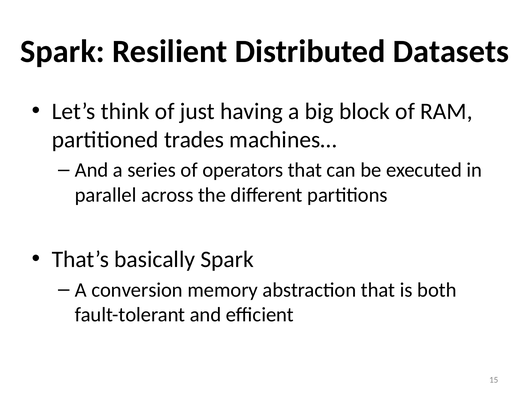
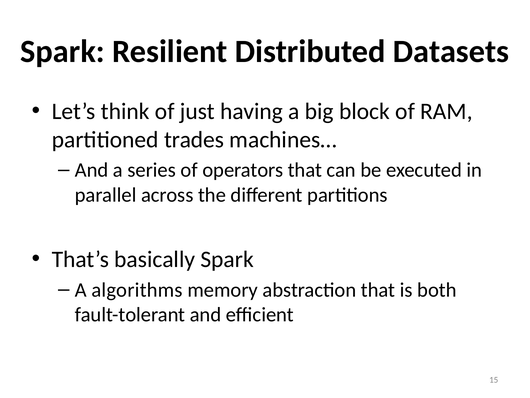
conversion: conversion -> algorithms (137, 289)
